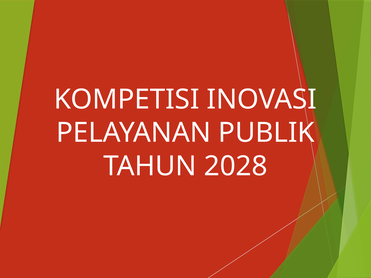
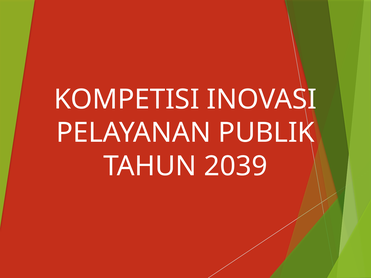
2028: 2028 -> 2039 (236, 166)
